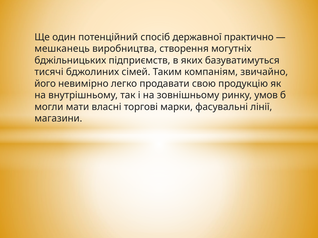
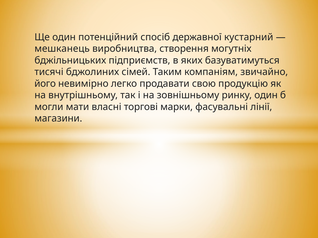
практично: практично -> кустарний (249, 37)
ринку умов: умов -> один (266, 95)
